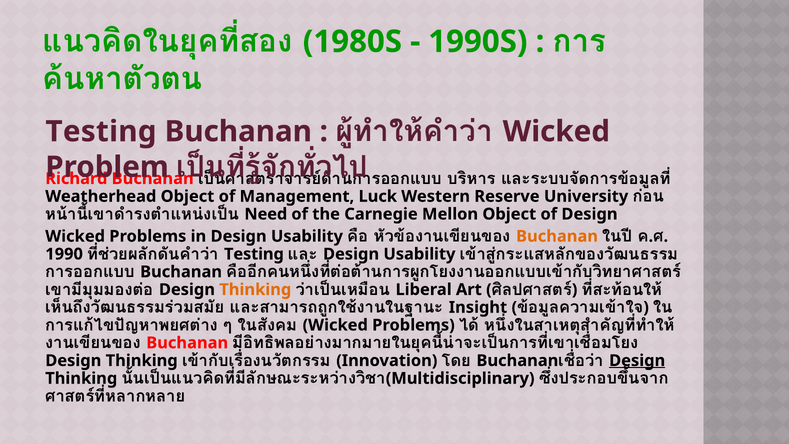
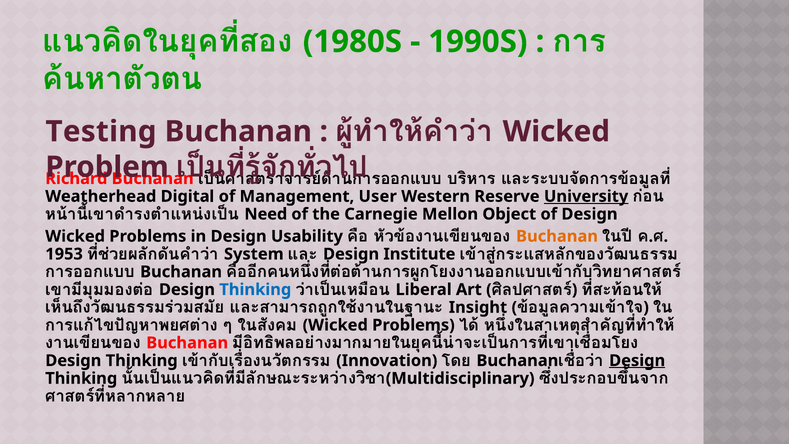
Weatherhead Object: Object -> Digital (188, 196)
Luck: Luck -> User (378, 196)
University underline: none -> present (586, 196)
1990: 1990 -> 1953 (64, 254)
Testing: Testing -> System (254, 254)
Usability: Usability -> Institute (419, 254)
Thinking colour: orange -> blue (255, 289)
